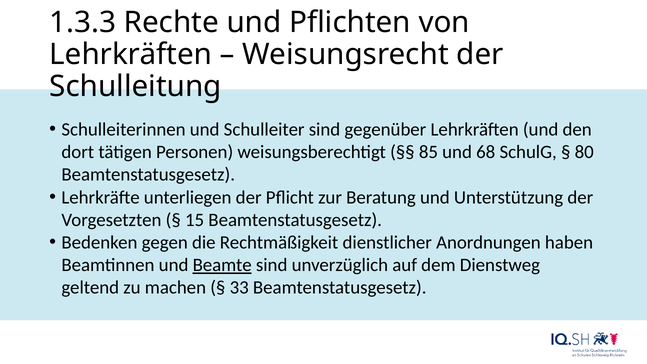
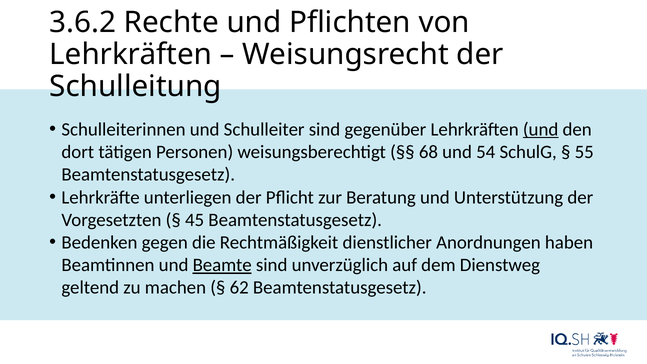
1.3.3: 1.3.3 -> 3.6.2 (83, 22)
und underline: none -> present (541, 129)
85: 85 -> 68 (428, 152)
68: 68 -> 54 (486, 152)
80: 80 -> 55 (584, 152)
15: 15 -> 45 (195, 220)
33: 33 -> 62 (239, 288)
